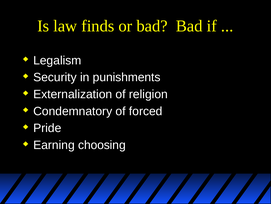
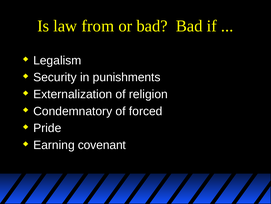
finds: finds -> from (98, 26)
choosing: choosing -> covenant (102, 145)
